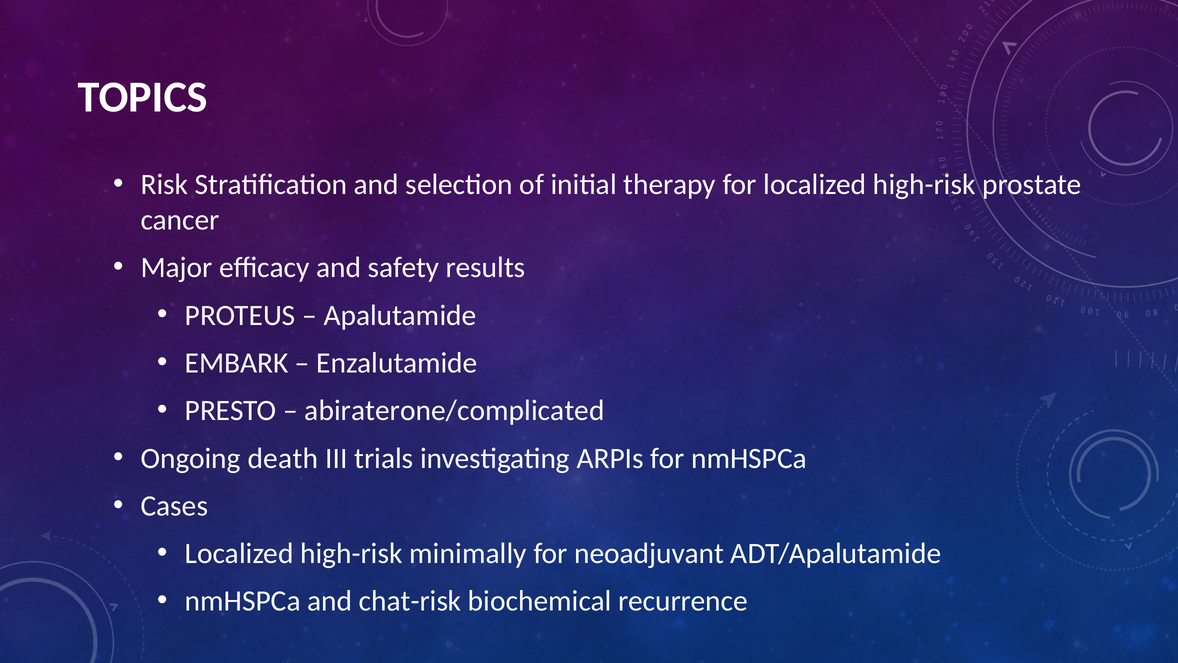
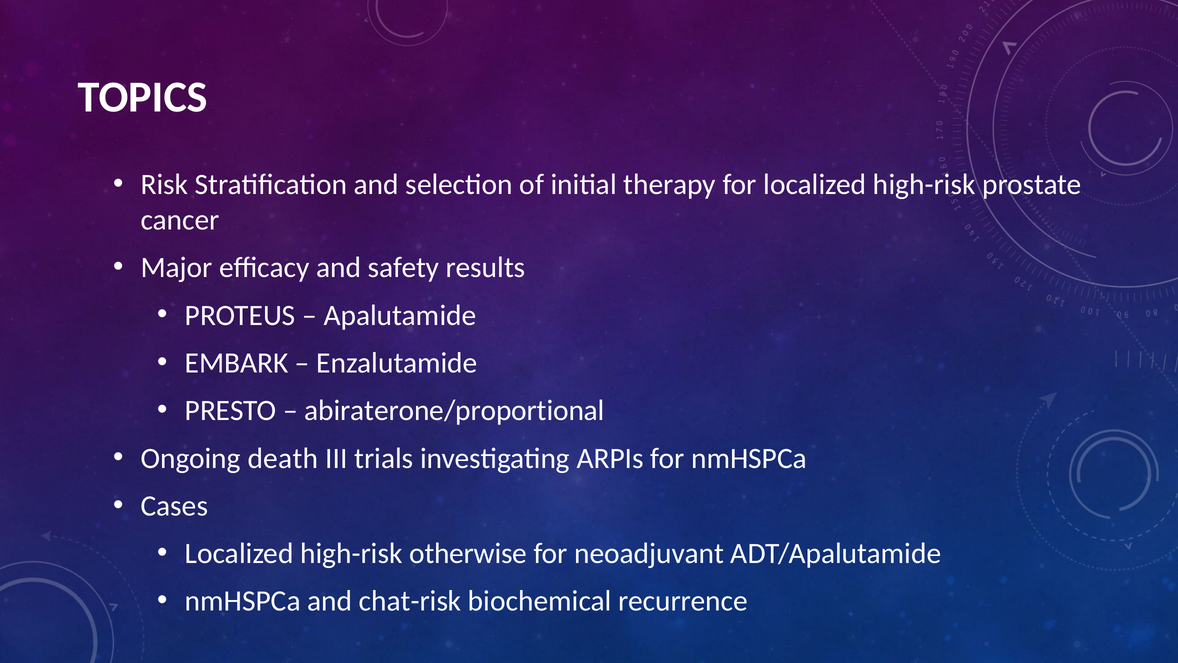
abiraterone/complicated: abiraterone/complicated -> abiraterone/proportional (455, 410)
minimally: minimally -> otherwise (468, 553)
